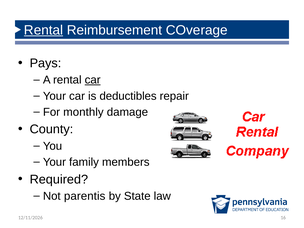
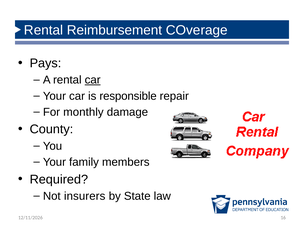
Rental underline: present -> none (44, 30)
deductibles: deductibles -> responsible (128, 96)
parentis: parentis -> insurers (85, 196)
